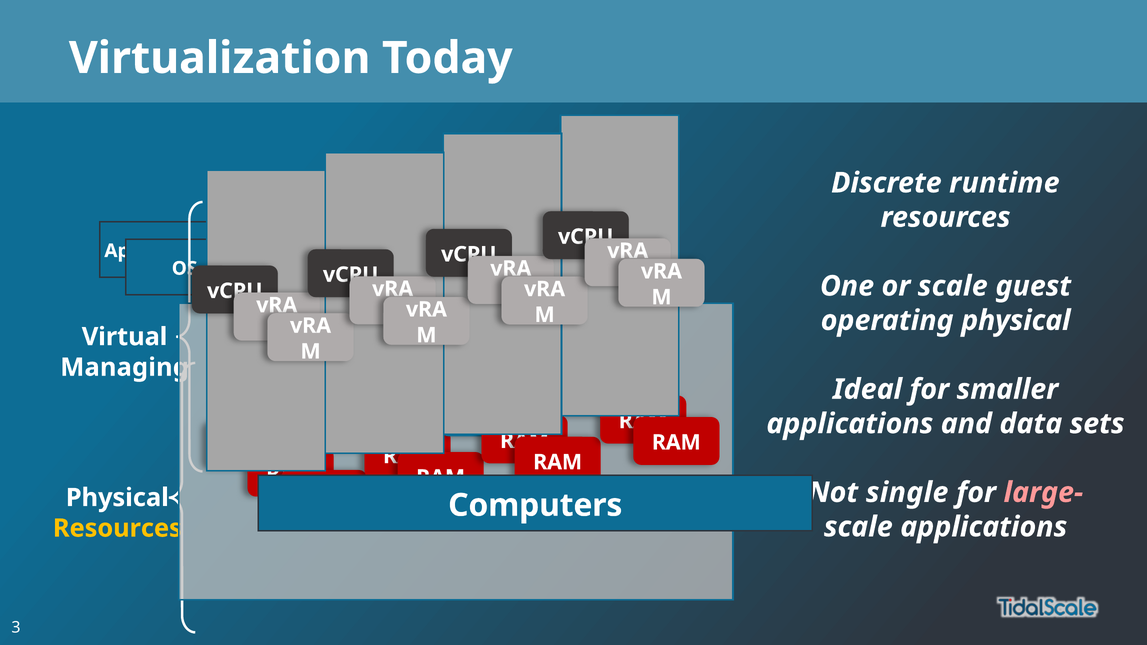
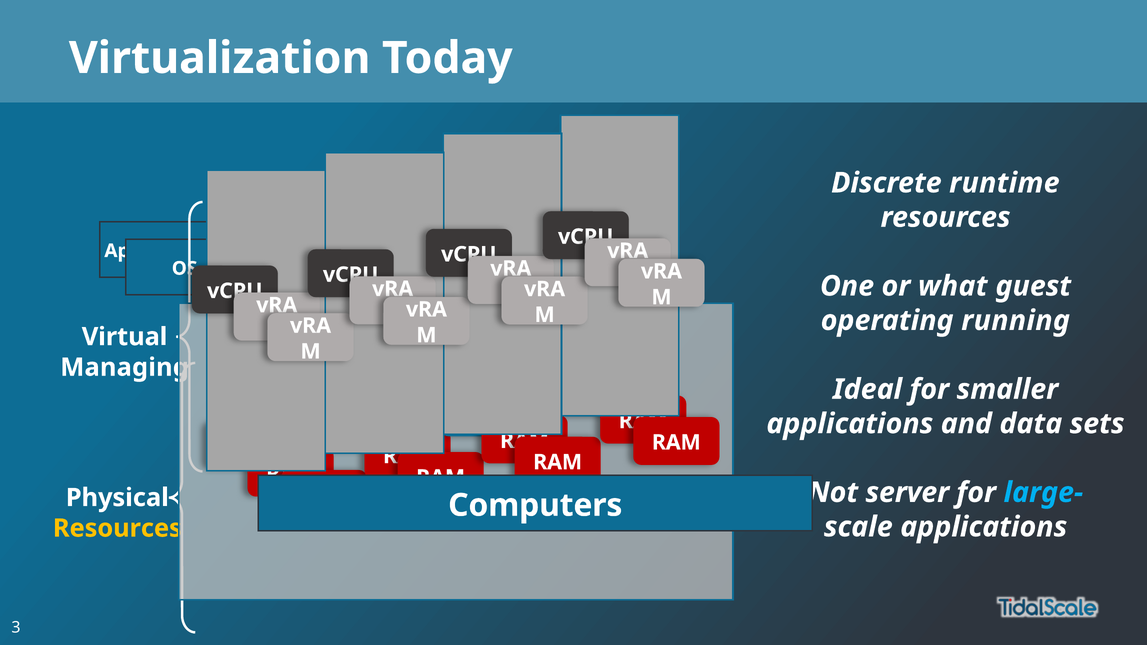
or scale: scale -> what (953, 286)
operating physical: physical -> running (1016, 321)
single: single -> server (907, 493)
large- colour: pink -> light blue (1043, 493)
